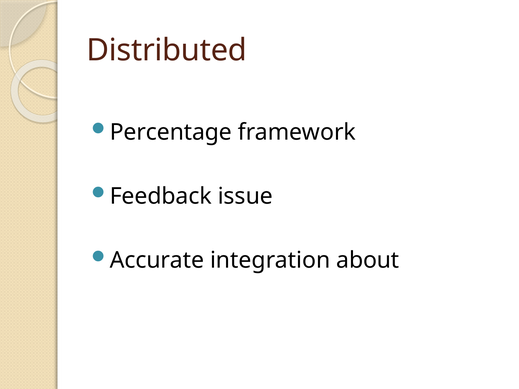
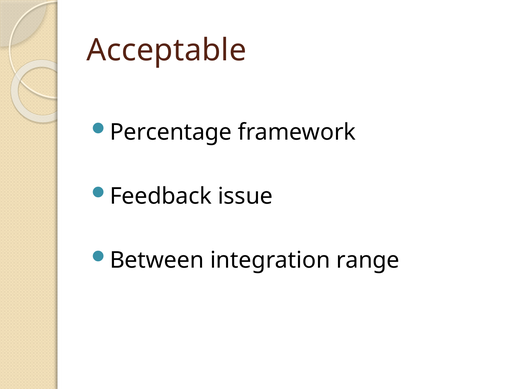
Distributed: Distributed -> Acceptable (167, 50)
Accurate: Accurate -> Between (157, 260)
about: about -> range (368, 260)
